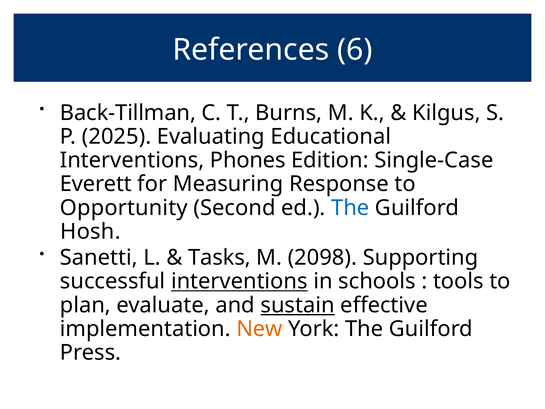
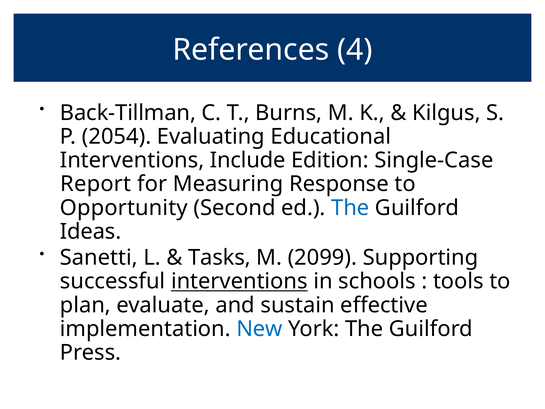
6: 6 -> 4 (355, 50)
2025: 2025 -> 2054 (117, 137)
Phones: Phones -> Include (248, 160)
Everett: Everett -> Report (96, 184)
Hosh: Hosh -> Ideas (91, 231)
2098: 2098 -> 2099 (322, 258)
sustain underline: present -> none (298, 305)
New colour: orange -> blue (259, 329)
